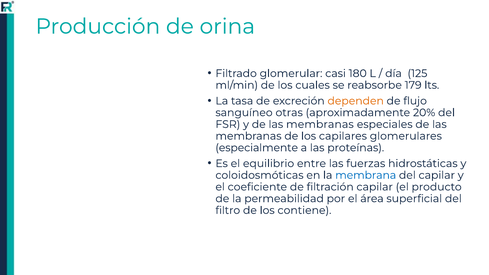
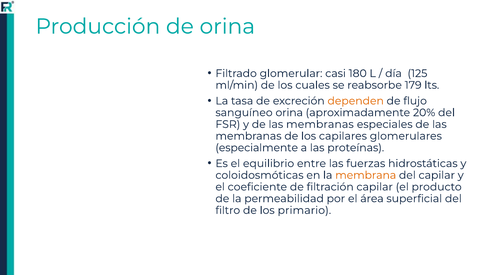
sanguíneo otras: otras -> orina (289, 113)
membrana colour: blue -> orange (366, 175)
contiene: contiene -> primario (304, 210)
